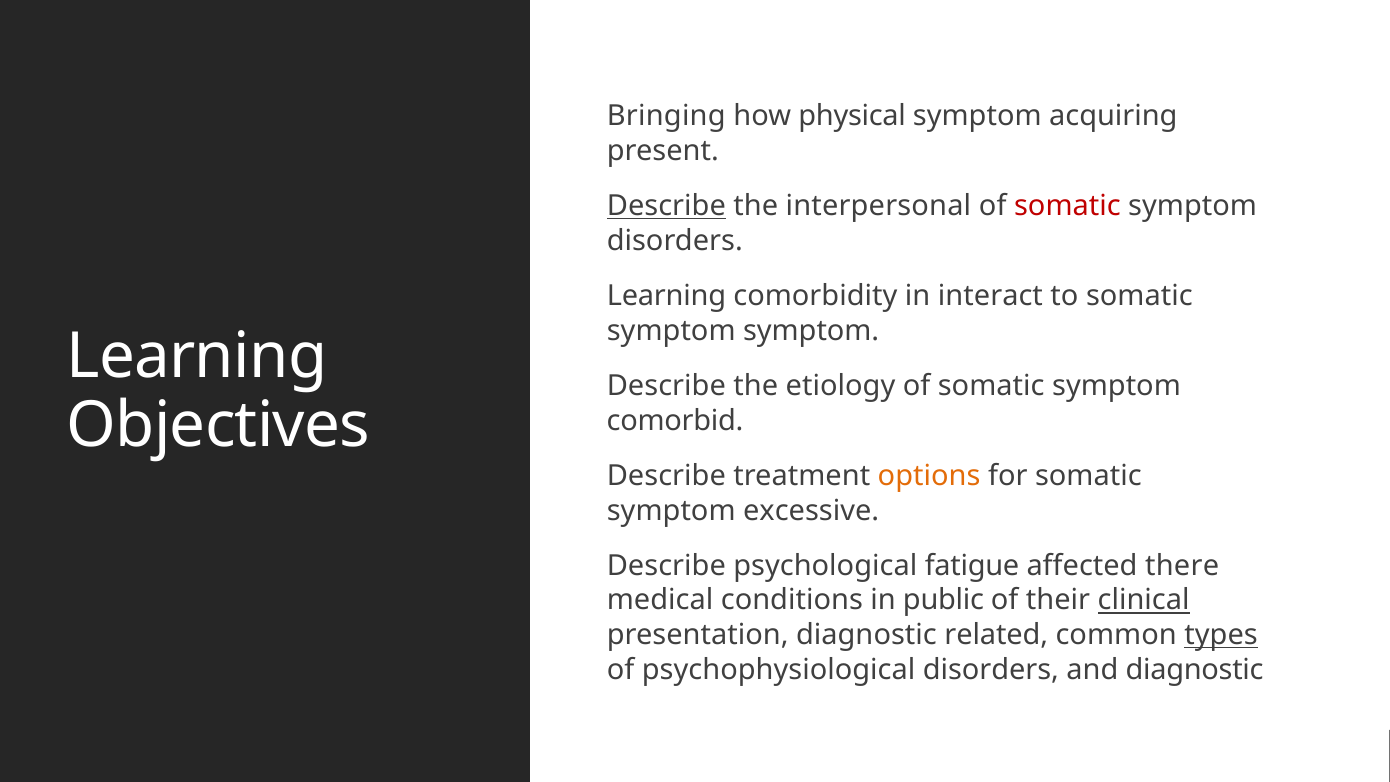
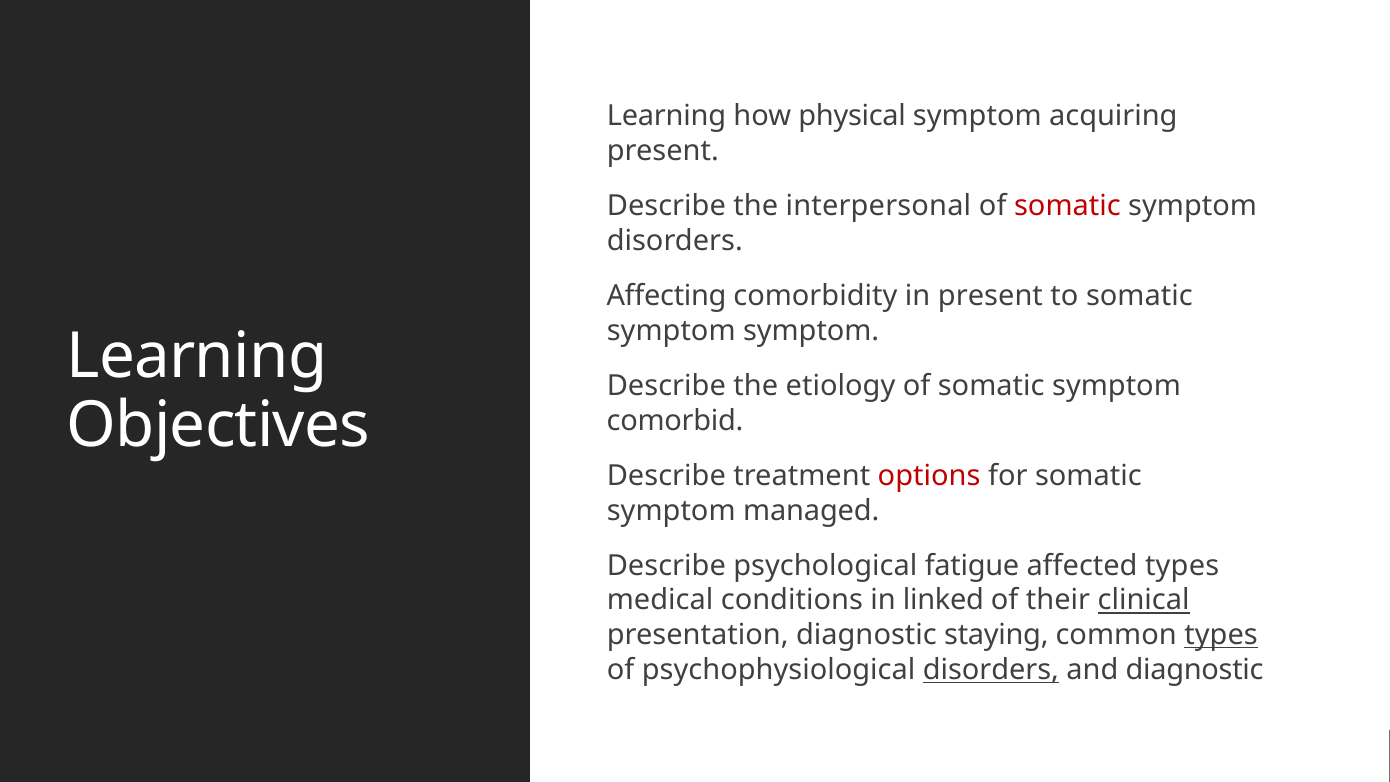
Bringing: Bringing -> Learning (667, 116)
Describe underline: present -> none (666, 206)
Learning: Learning -> Affecting (667, 296)
in interact: interact -> present (990, 296)
options colour: orange -> red (929, 476)
excessive: excessive -> managed (811, 510)
affected there: there -> types (1182, 565)
public: public -> linked (943, 600)
related: related -> staying (996, 635)
disorders underline: none -> present (991, 670)
